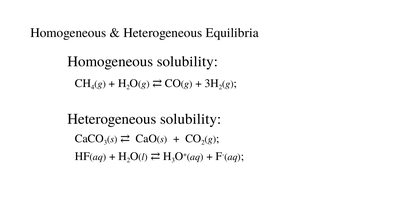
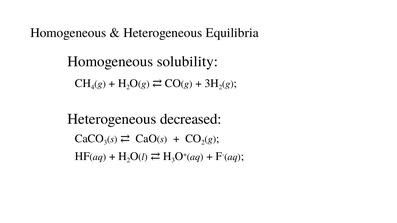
Heterogeneous solubility: solubility -> decreased (191, 119)
